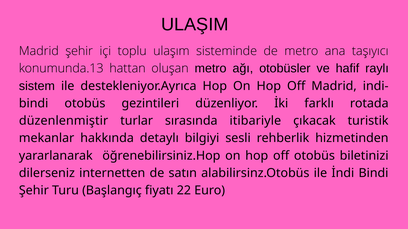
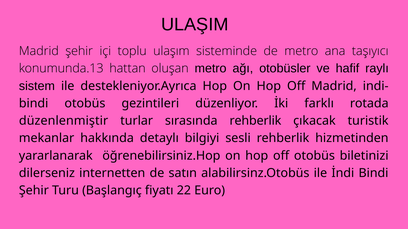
sırasında itibariyle: itibariyle -> rehberlik (255, 121)
